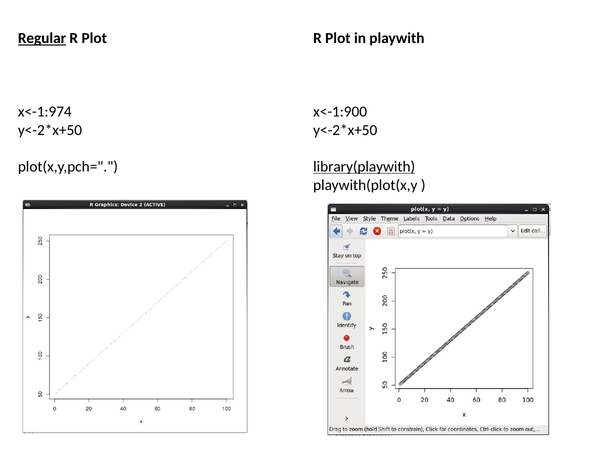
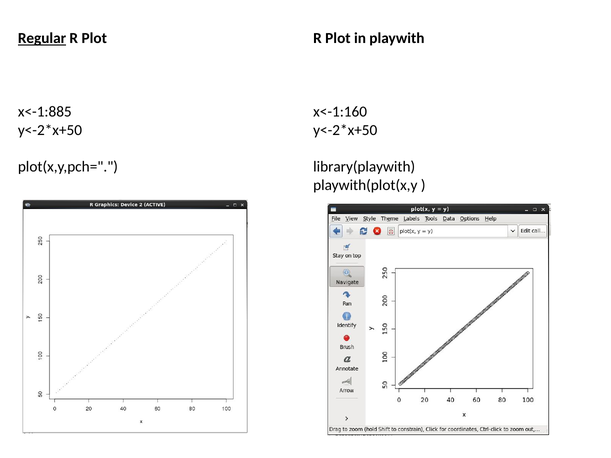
x<-1:974: x<-1:974 -> x<-1:885 (45, 112)
x<-1:900: x<-1:900 -> x<-1:160 (340, 112)
library(playwith underline: present -> none (364, 167)
